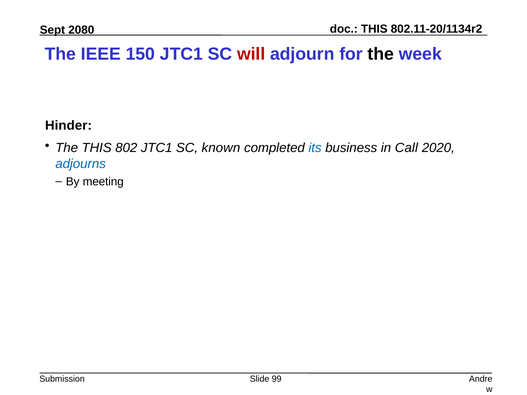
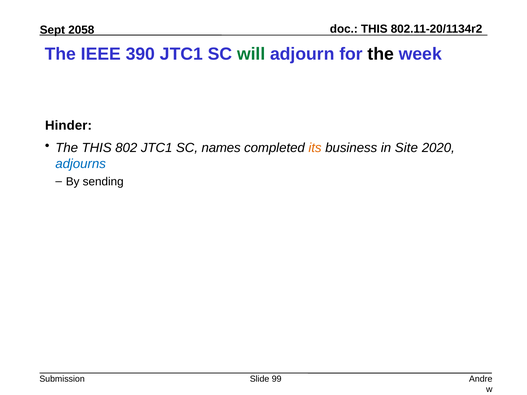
2080: 2080 -> 2058 (81, 30)
150: 150 -> 390 (140, 54)
will colour: red -> green (251, 54)
known: known -> names (221, 148)
its colour: blue -> orange (315, 148)
Call: Call -> Site (406, 148)
meeting: meeting -> sending (103, 182)
